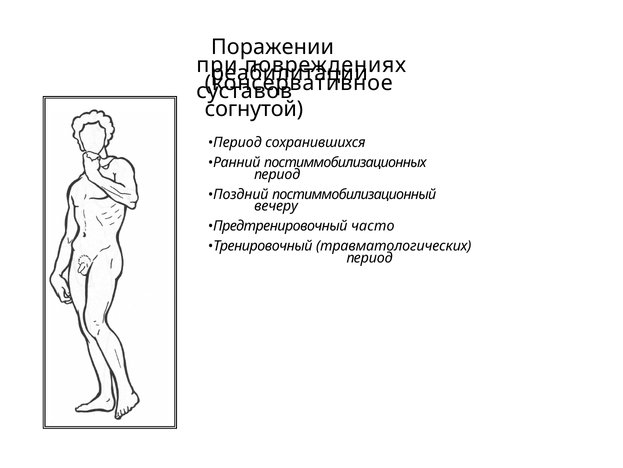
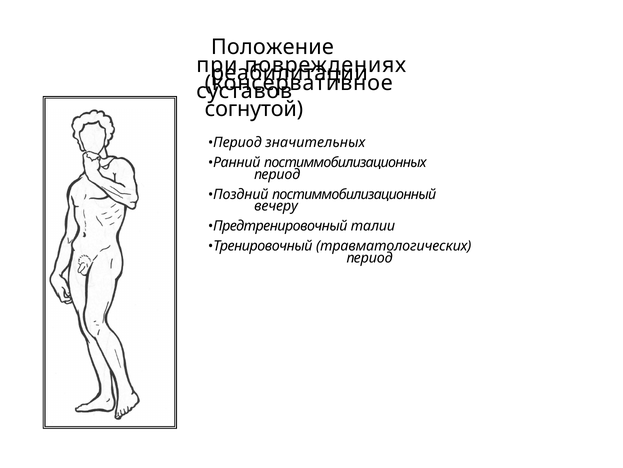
Поражении: Поражении -> Положение (272, 47)
сохранившихся: сохранившихся -> значительных (315, 143)
часто: часто -> талии (373, 226)
